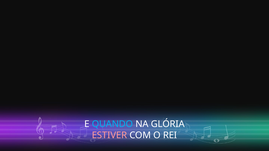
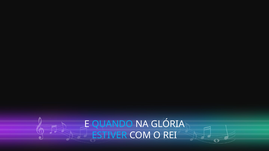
ESTIVER colour: pink -> light blue (109, 136)
